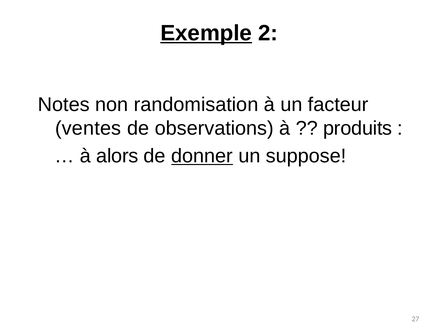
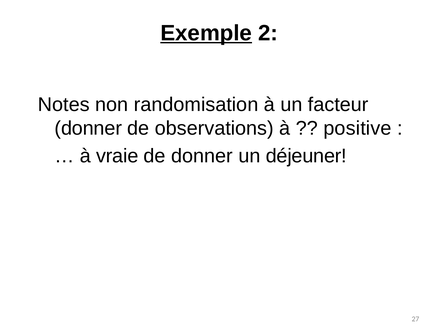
ventes: ventes -> donner (88, 129)
produits: produits -> positive (358, 129)
alors: alors -> vraie (117, 156)
donner underline: present -> none (202, 156)
suppose: suppose -> déjeuner (306, 156)
